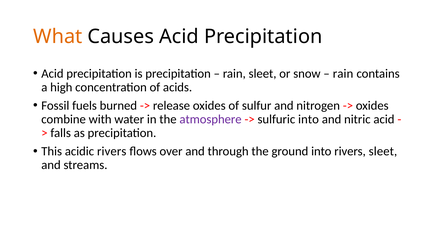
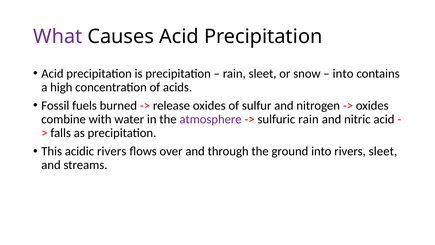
What colour: orange -> purple (58, 37)
rain: rain -> into (343, 74)
sulfuric into: into -> rain (309, 119)
